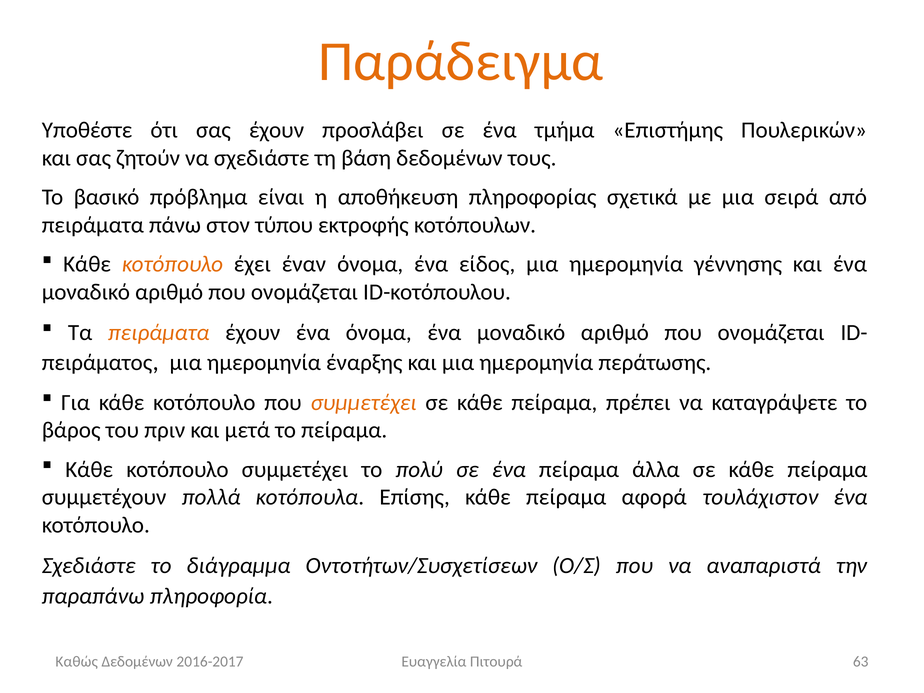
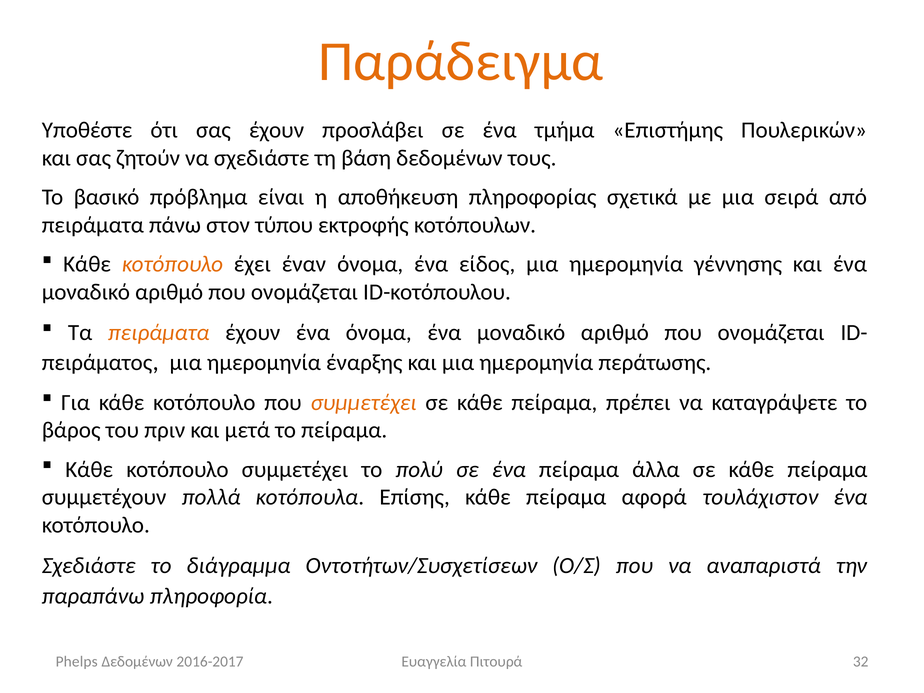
Καθώς: Καθώς -> Phelps (77, 662)
63: 63 -> 32 (861, 662)
